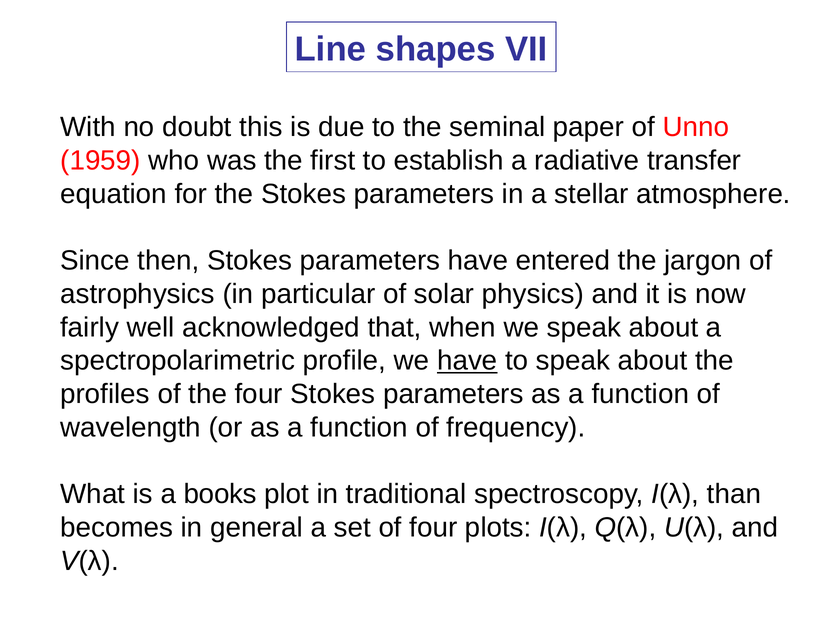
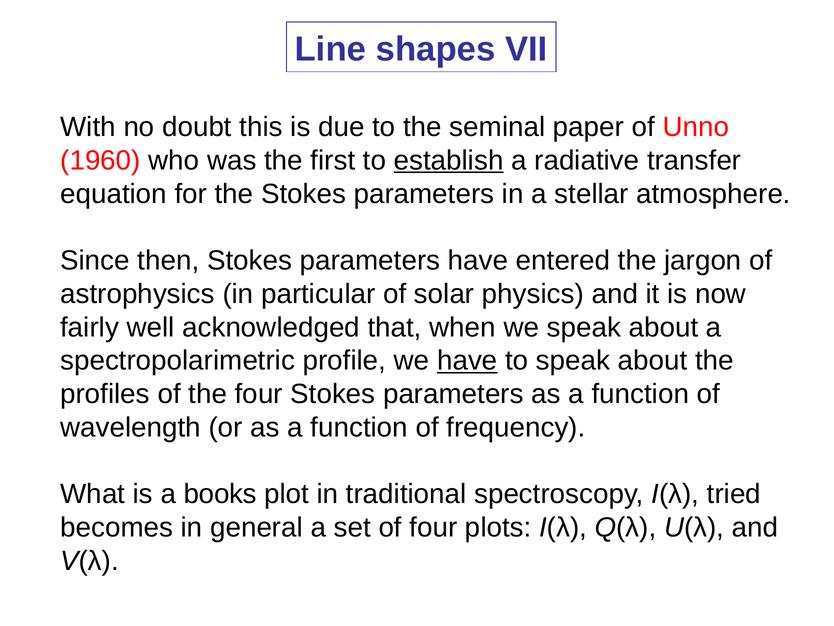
1959: 1959 -> 1960 (100, 160)
establish underline: none -> present (449, 160)
than: than -> tried (734, 494)
